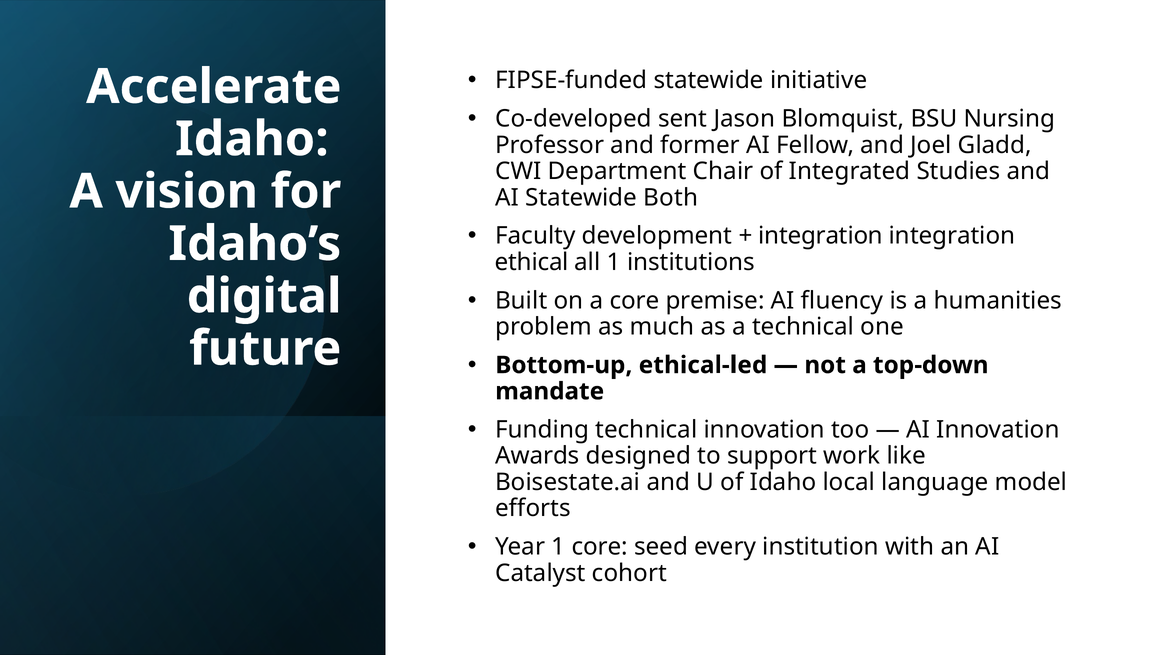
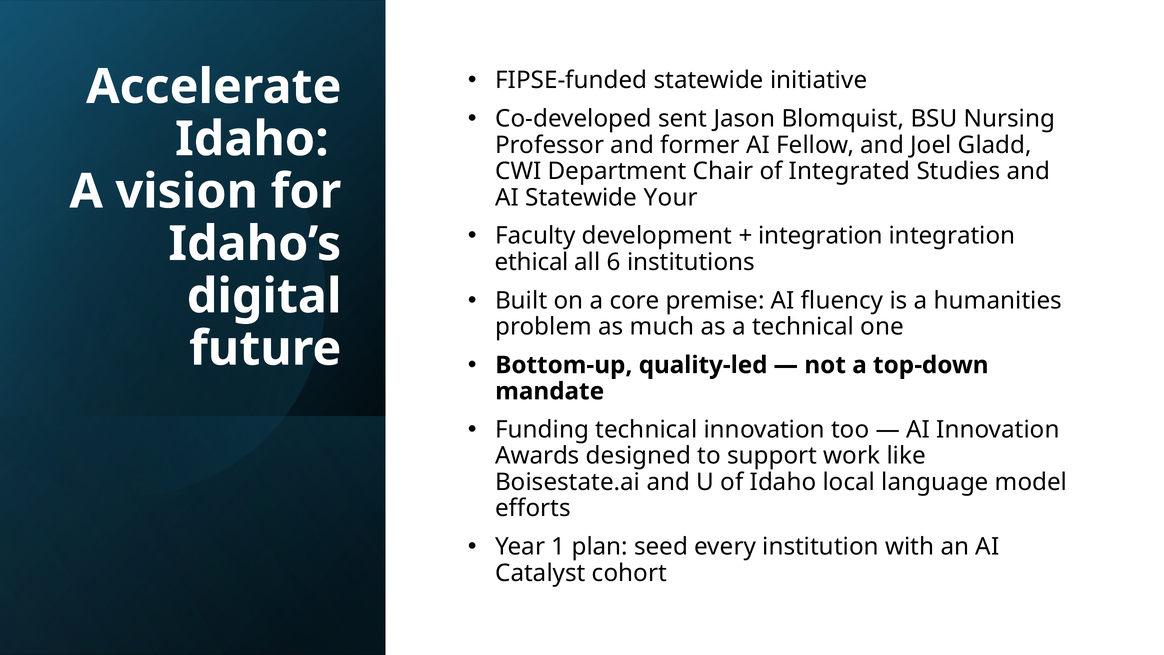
Both: Both -> Your (671, 197)
all 1: 1 -> 6 (614, 262)
ethical-led: ethical-led -> quality-led (703, 365)
1 core: core -> plan (600, 547)
